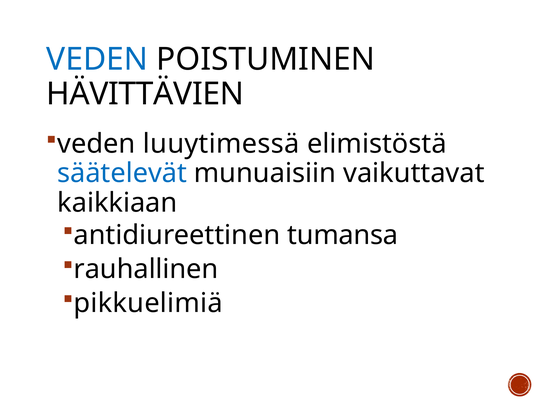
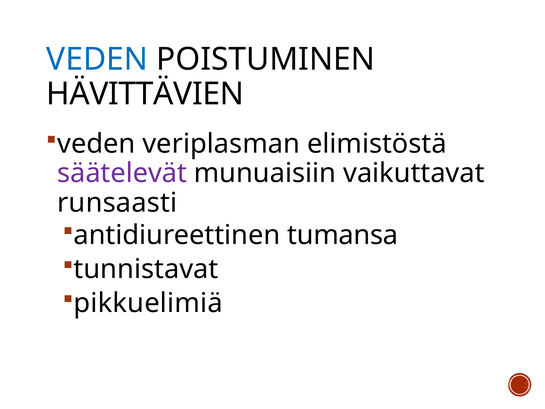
luuytimessä: luuytimessä -> veriplasman (221, 144)
säätelevät colour: blue -> purple (122, 173)
kaikkiaan: kaikkiaan -> runsaasti (117, 203)
rauhallinen: rauhallinen -> tunnistavat (146, 269)
